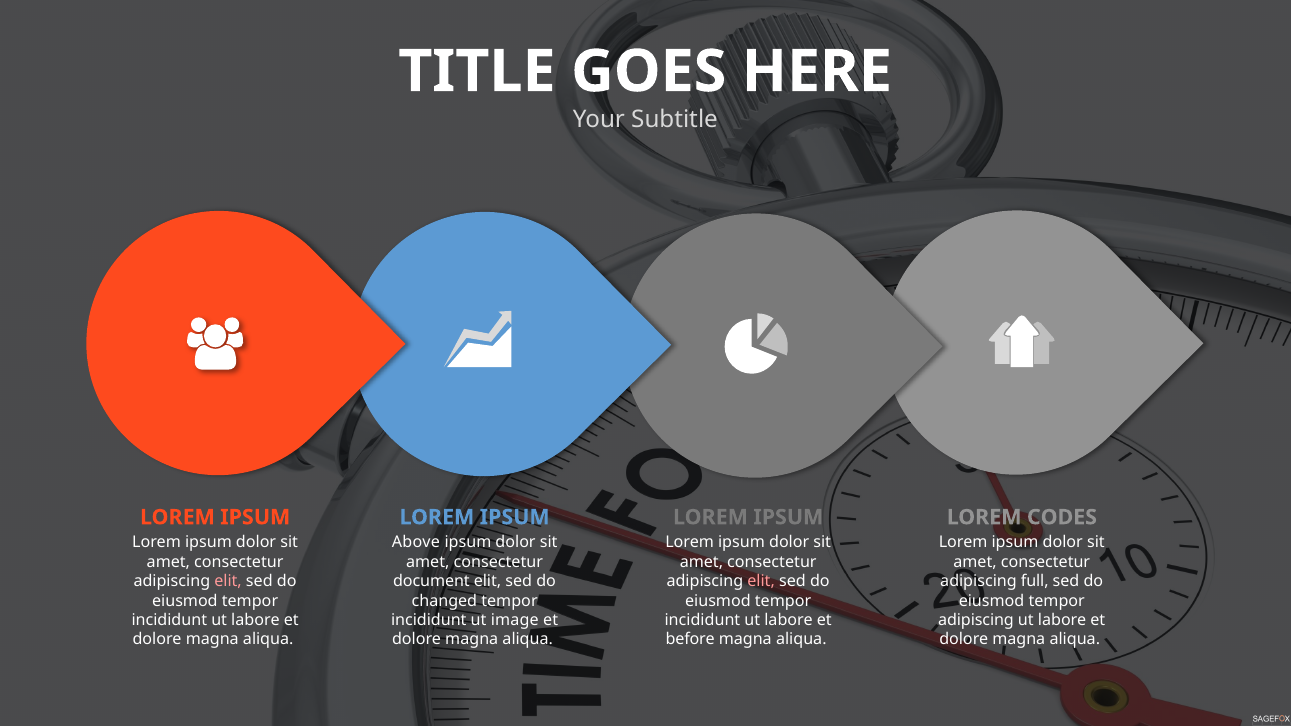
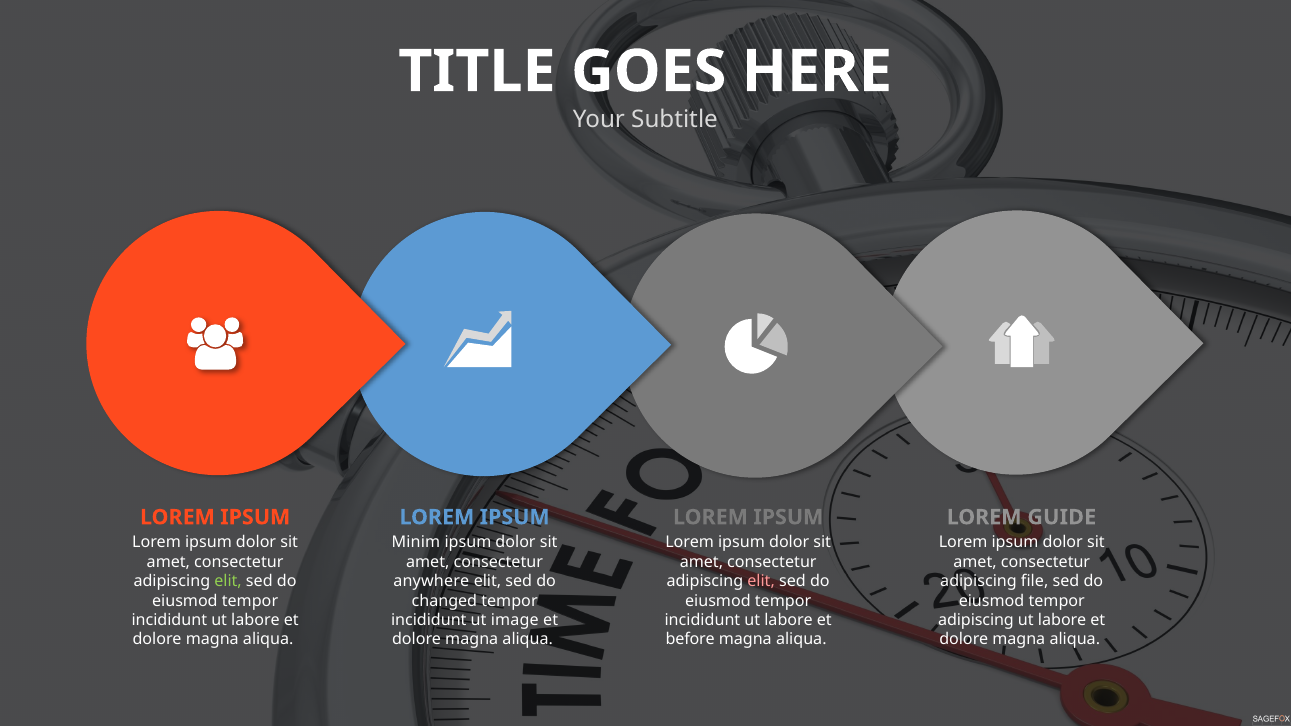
CODES: CODES -> GUIDE (1062, 517)
Above: Above -> Minim (416, 543)
elit colour: pink -> light green (228, 582)
document: document -> anywhere (431, 582)
full: full -> file (1035, 582)
